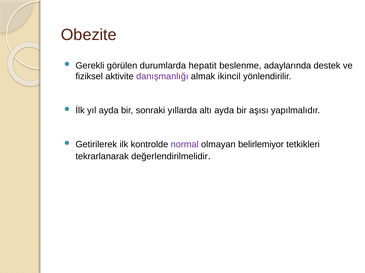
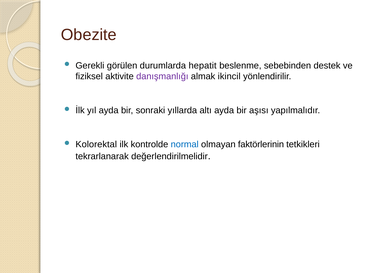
adaylarında: adaylarında -> sebebinden (288, 66)
Getirilerek: Getirilerek -> Kolorektal (96, 145)
normal colour: purple -> blue (185, 145)
belirlemiyor: belirlemiyor -> faktörlerinin (261, 145)
